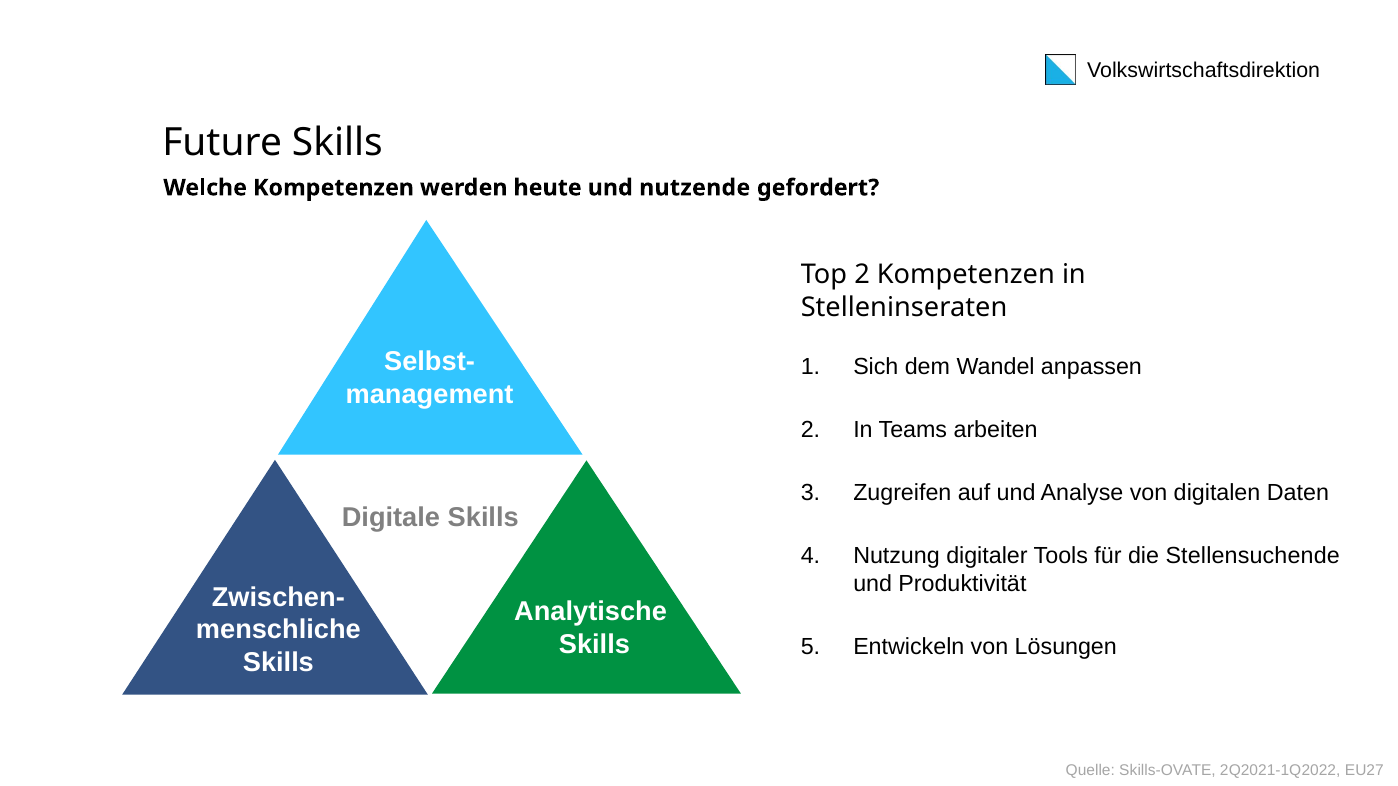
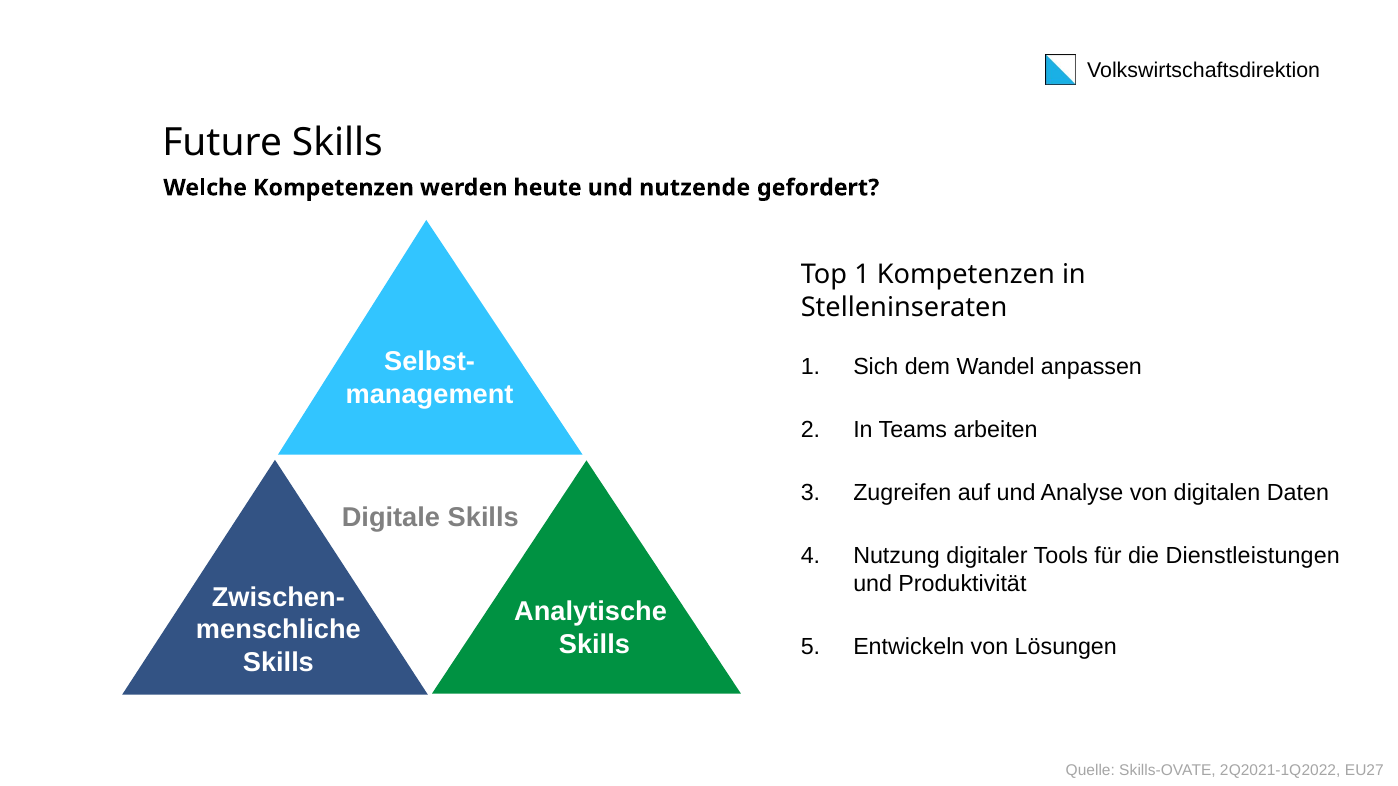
Top 2: 2 -> 1 (862, 275)
Stellensuchende: Stellensuchende -> Dienstleistungen (1253, 556)
